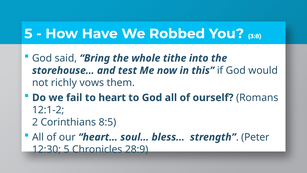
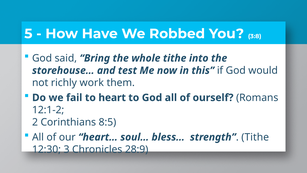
vows: vows -> work (92, 83)
Peter: Peter -> Tithe (255, 137)
12:30 5: 5 -> 3 (67, 149)
